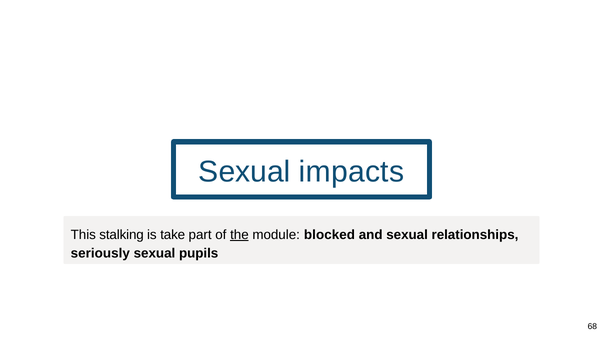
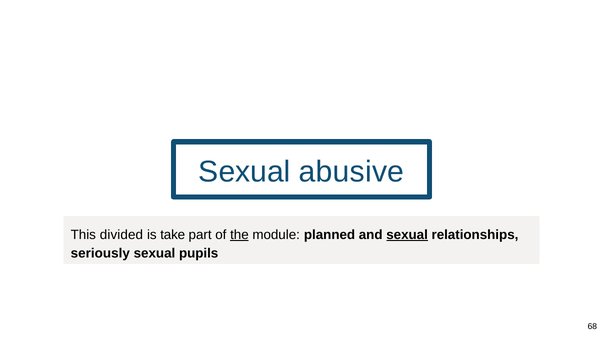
impacts: impacts -> abusive (351, 172)
stalking: stalking -> divided (121, 235)
blocked: blocked -> planned (330, 235)
sexual underline: none -> present (407, 235)
